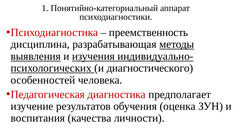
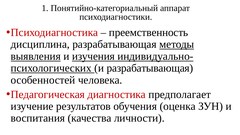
и диагностического: диагностического -> разрабатывающая (150, 68)
